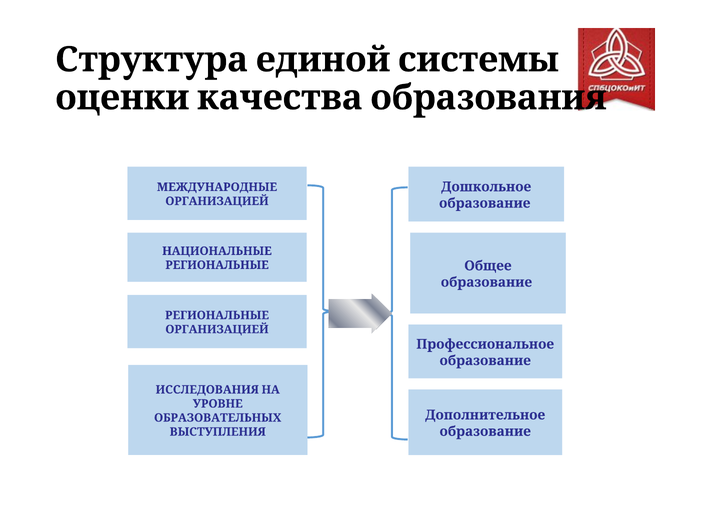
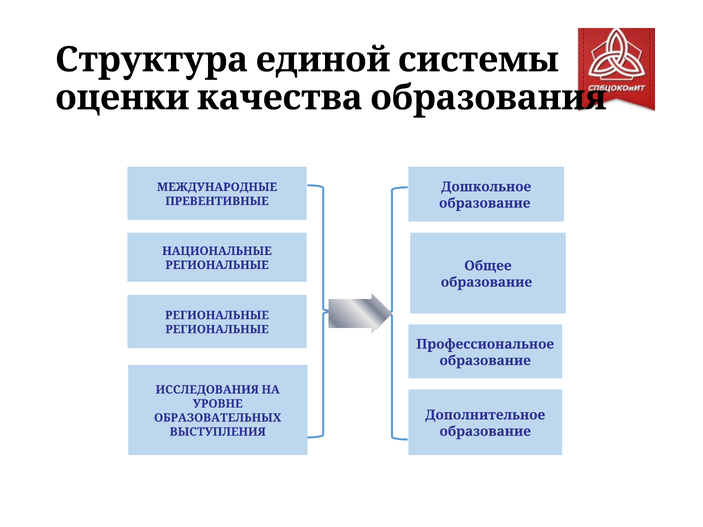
ОРГАНИЗАЦИЕЙ: ОРГАНИЗАЦИЕЙ -> ПРЕВЕНТИВНЫЕ (217, 201)
ОРГАНИЗАЦИЕЙ: ОРГАНИЗАЦИЕЙ -> РЕГИОНАЛЬНЫЕ (217, 330)
